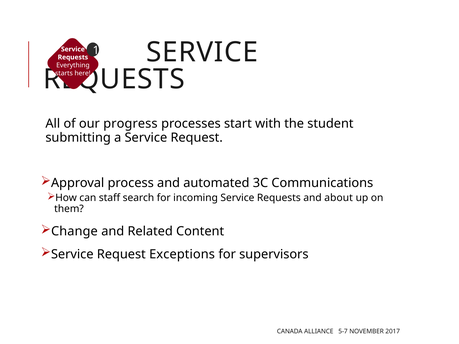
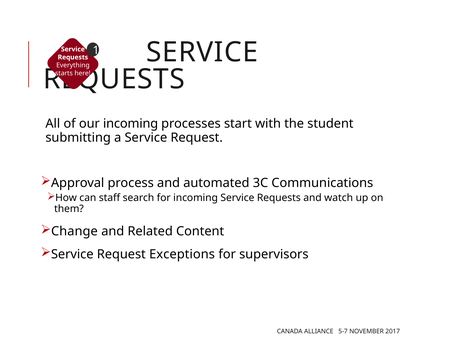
our progress: progress -> incoming (131, 124)
about: about -> watch (339, 198)
